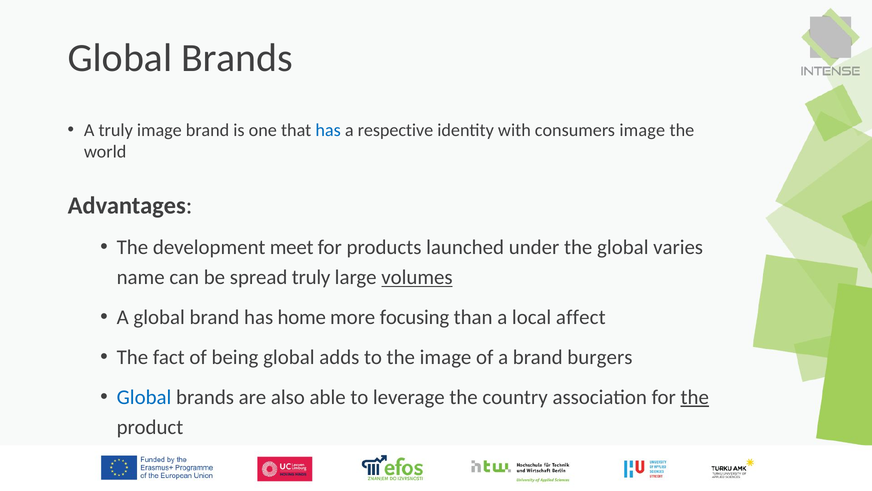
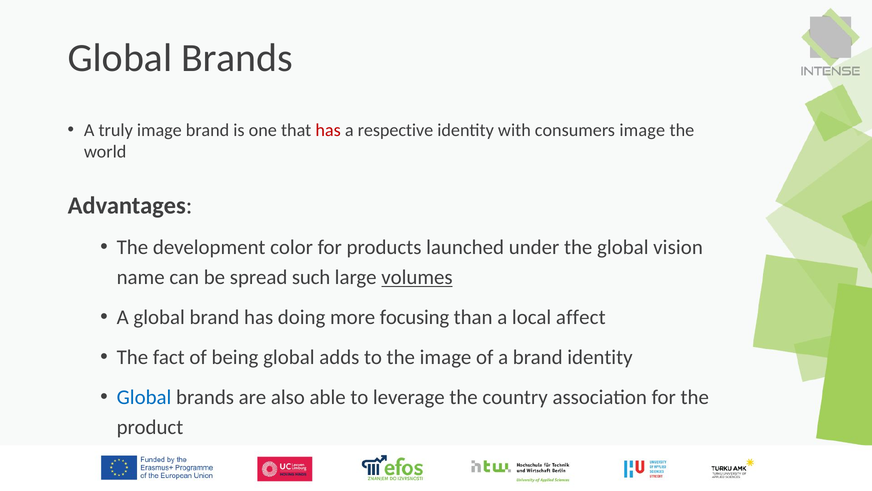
has colour: blue -> red (328, 130)
meet: meet -> color (292, 247)
varies: varies -> vision (678, 247)
spread truly: truly -> such (311, 277)
home: home -> doing (302, 317)
brand burgers: burgers -> identity (600, 357)
the underline: present -> none (695, 397)
